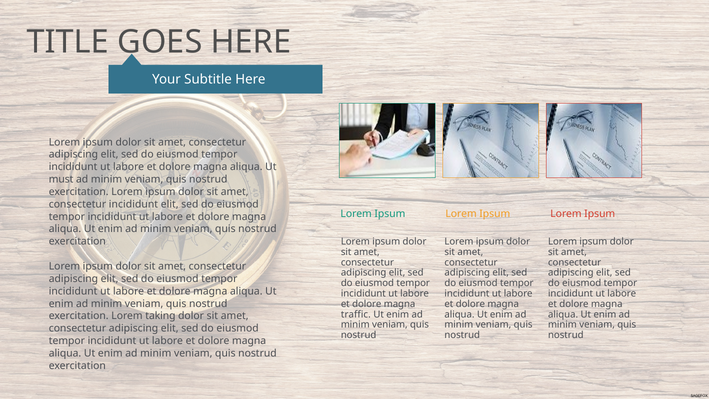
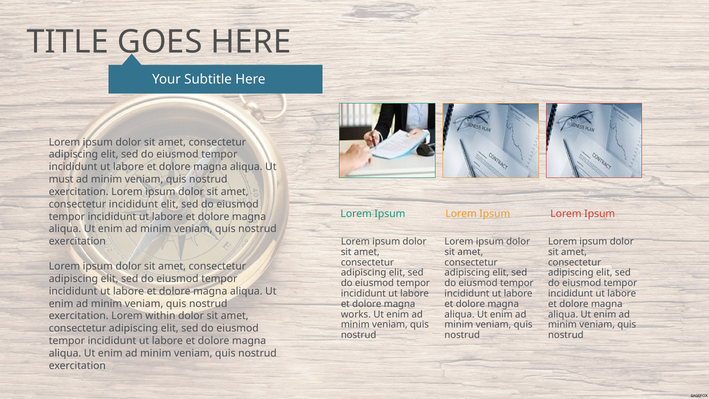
traffic: traffic -> works (356, 314)
taking: taking -> within (160, 316)
